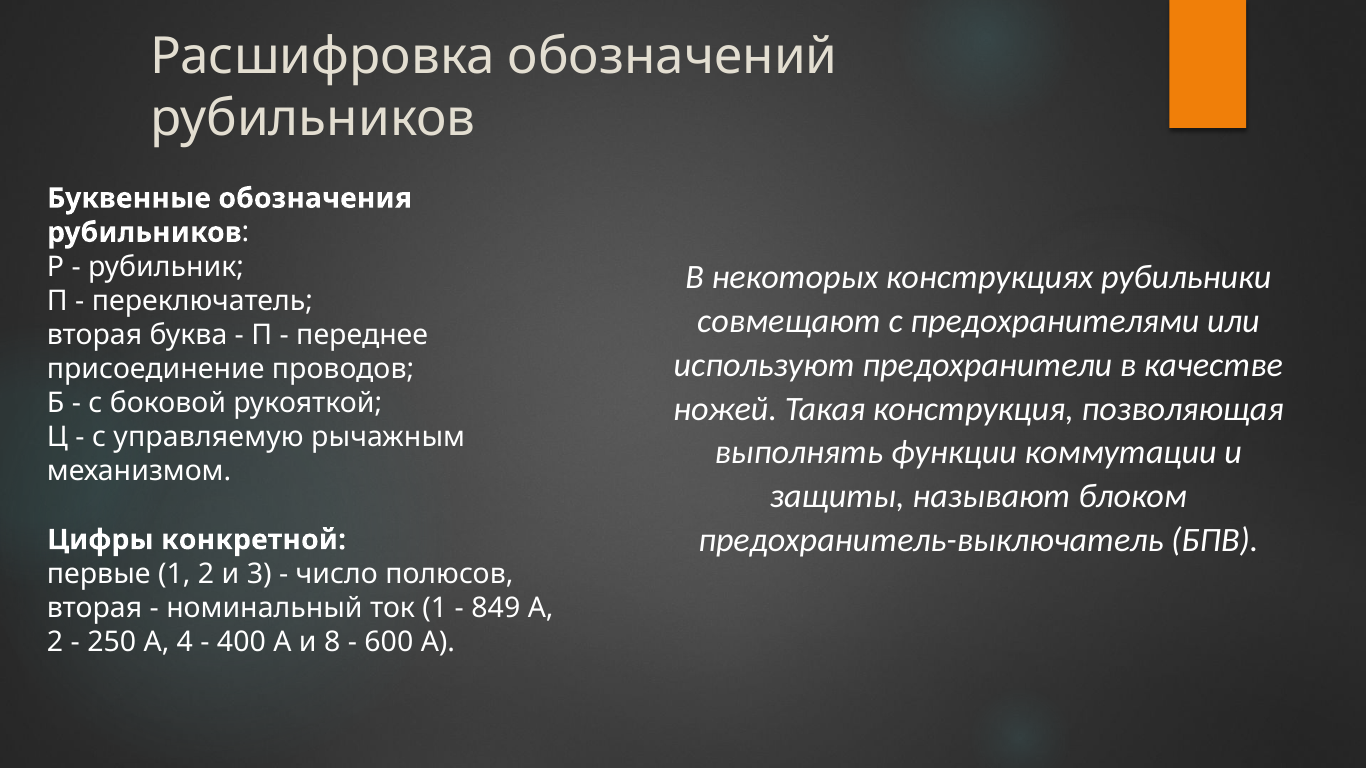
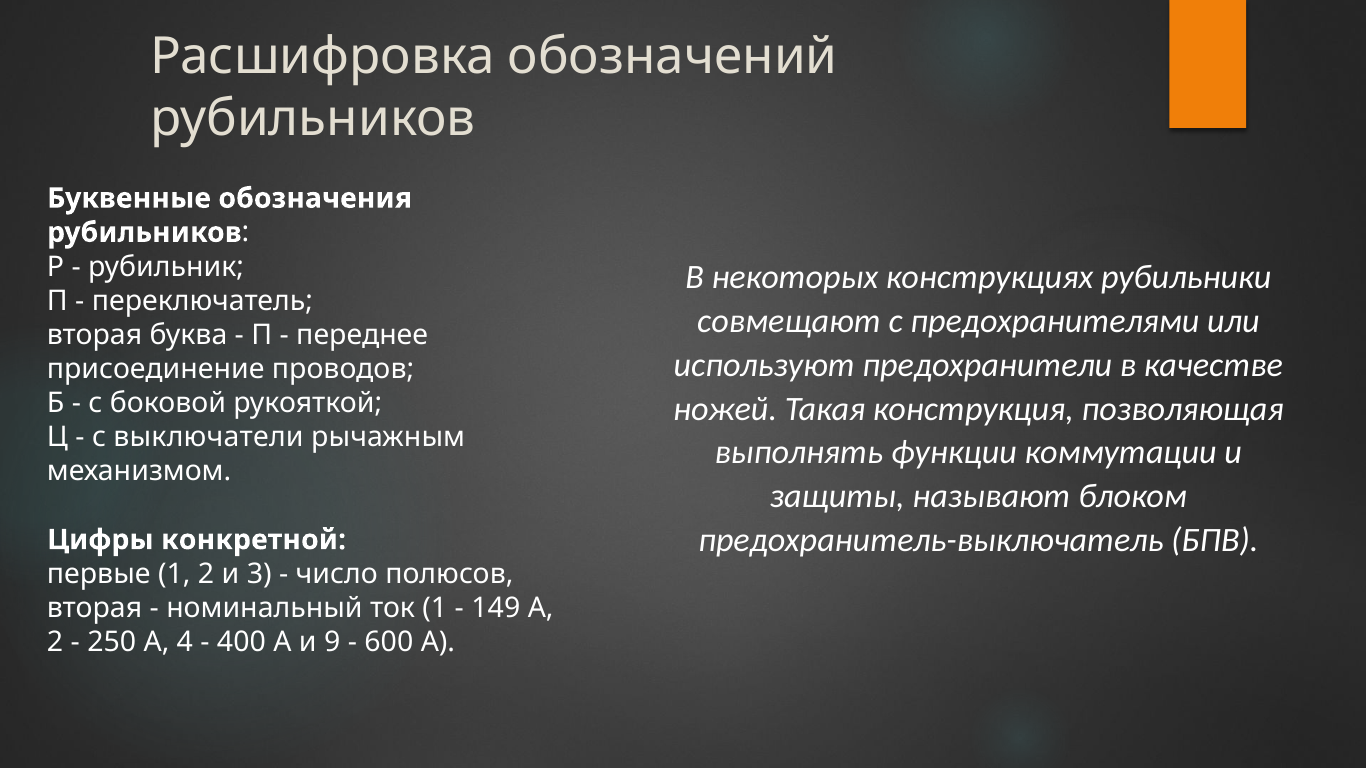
управляемую: управляемую -> выключатели (209, 438)
849: 849 -> 149 (496, 608)
8: 8 -> 9 (332, 643)
